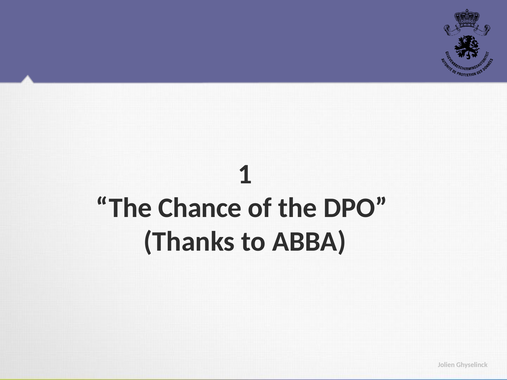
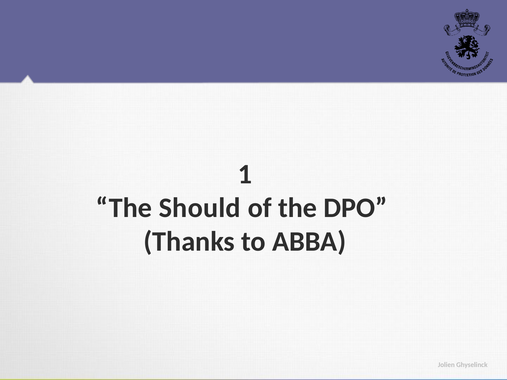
Chance: Chance -> Should (200, 208)
